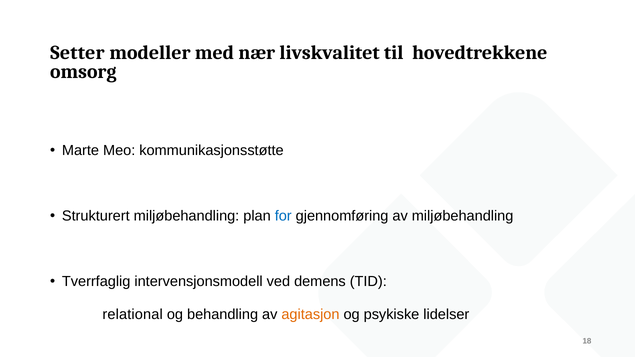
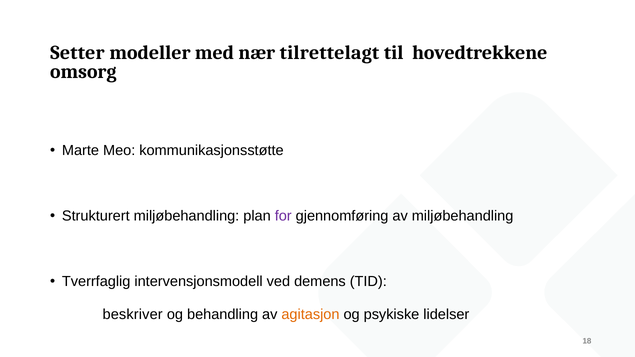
livskvalitet: livskvalitet -> tilrettelagt (329, 52)
for colour: blue -> purple (283, 216)
relational: relational -> beskriver (133, 315)
